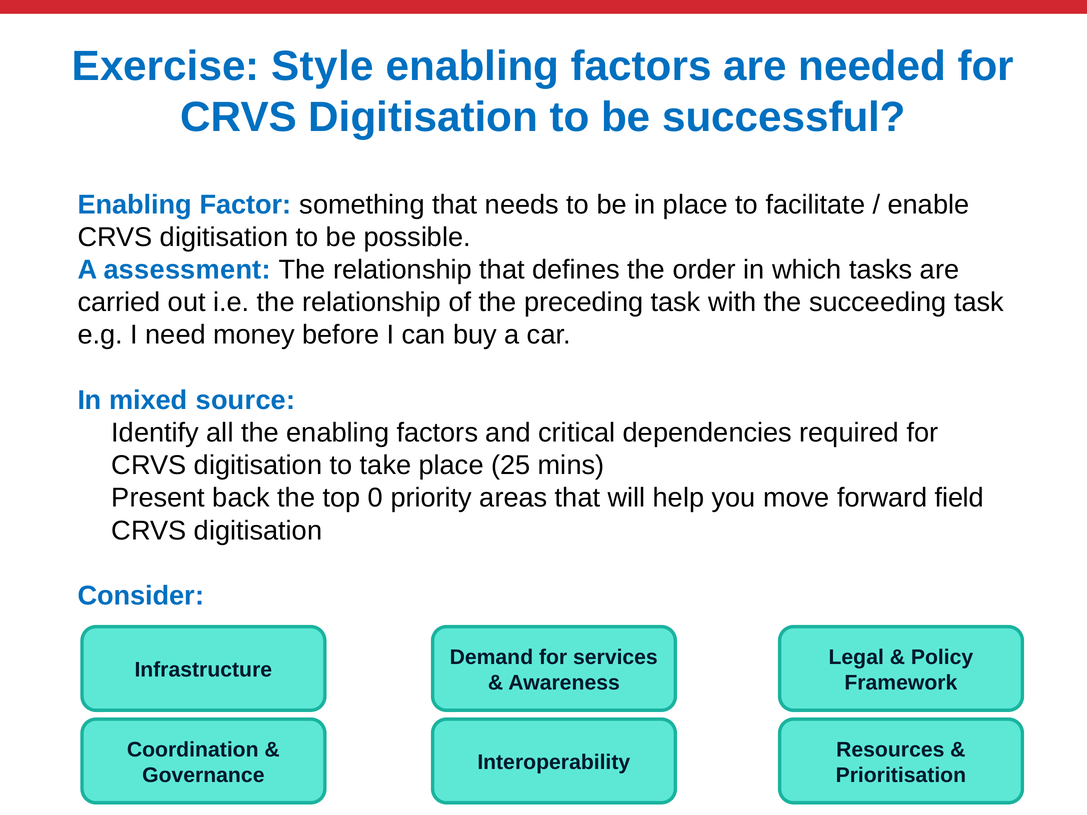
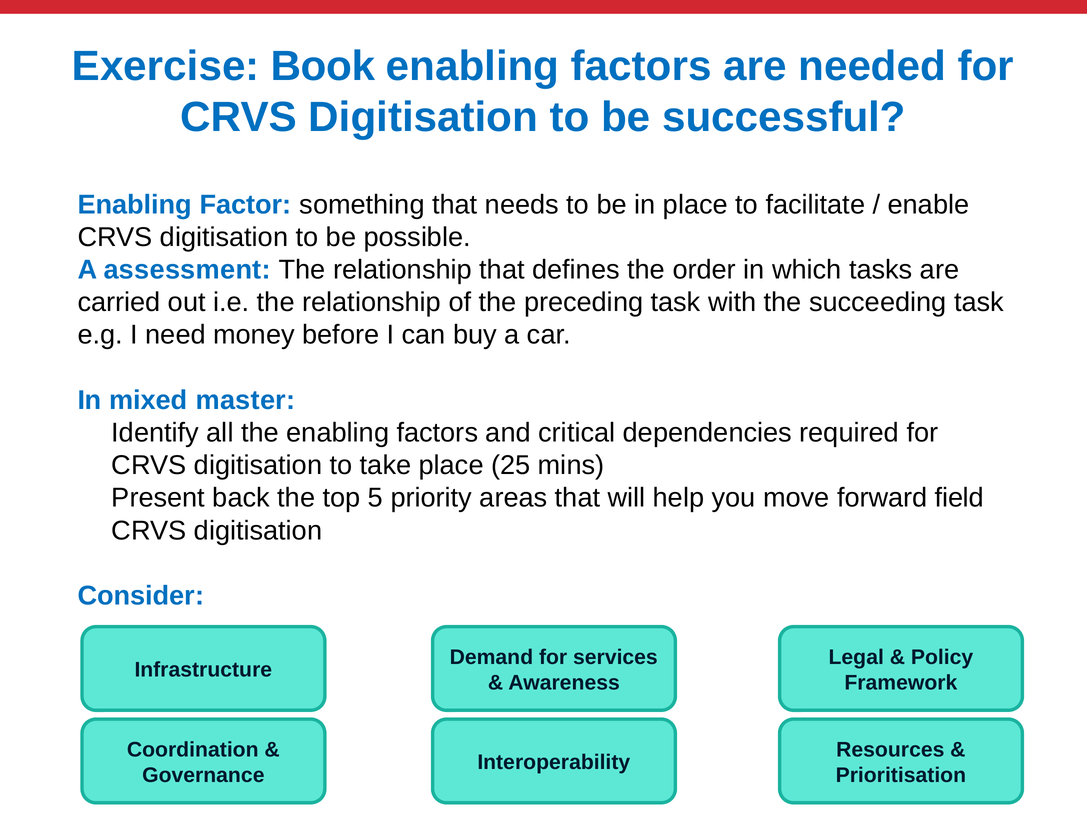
Style: Style -> Book (323, 66)
source: source -> master (245, 400)
0: 0 -> 5 (375, 498)
